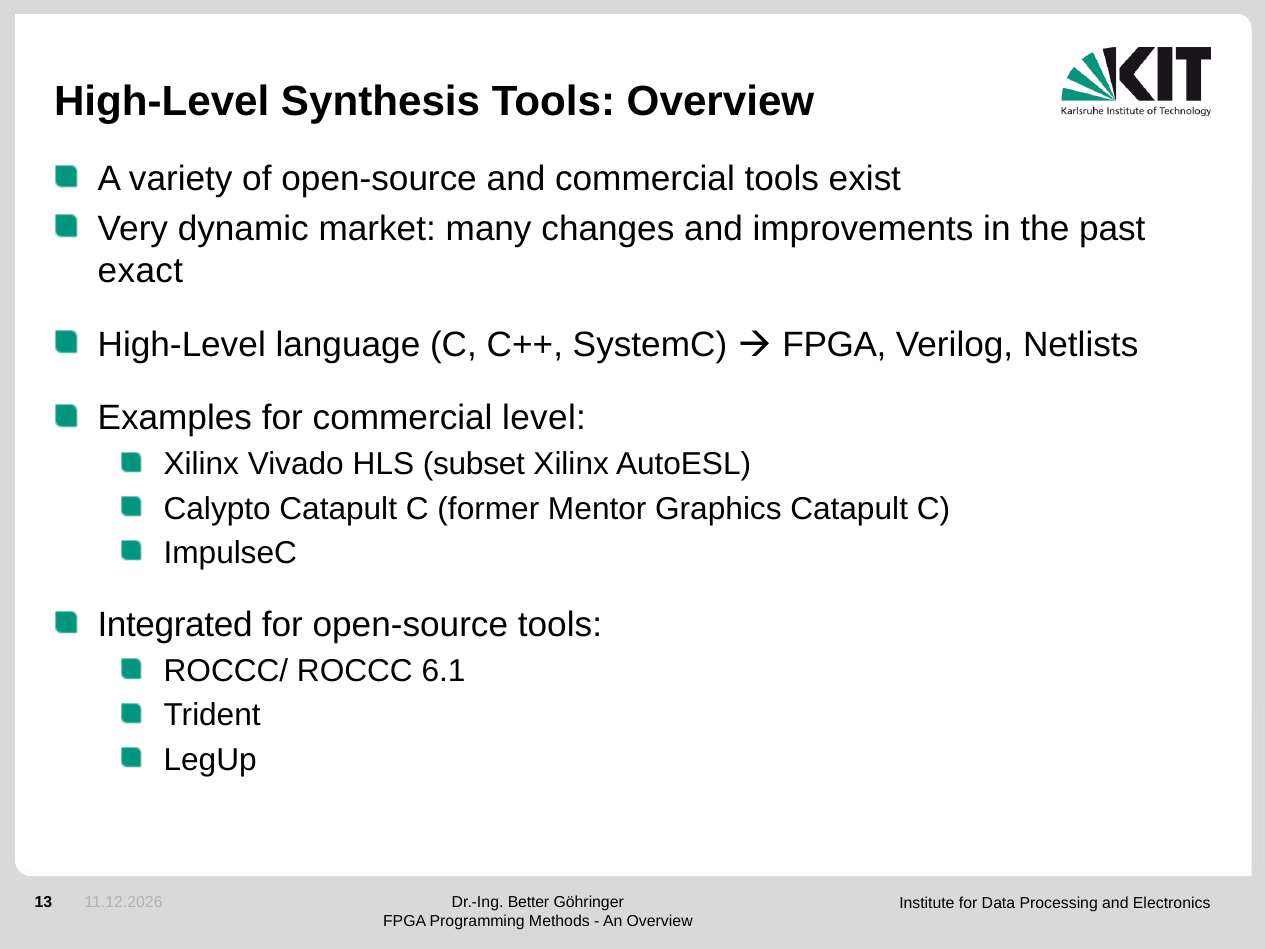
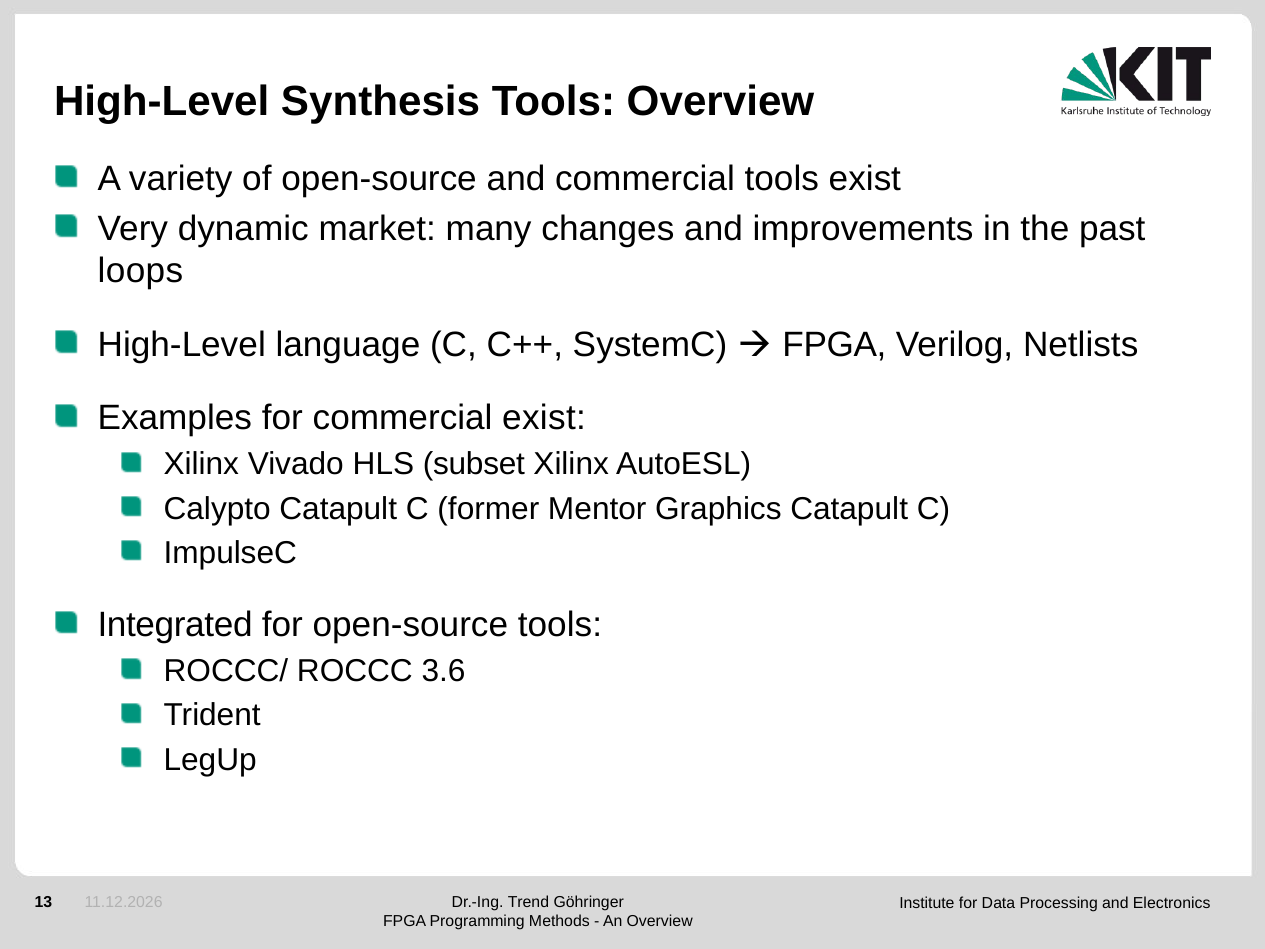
exact: exact -> loops (140, 271)
commercial level: level -> exist (544, 418)
6.1: 6.1 -> 3.6 (444, 671)
Better: Better -> Trend (528, 902)
